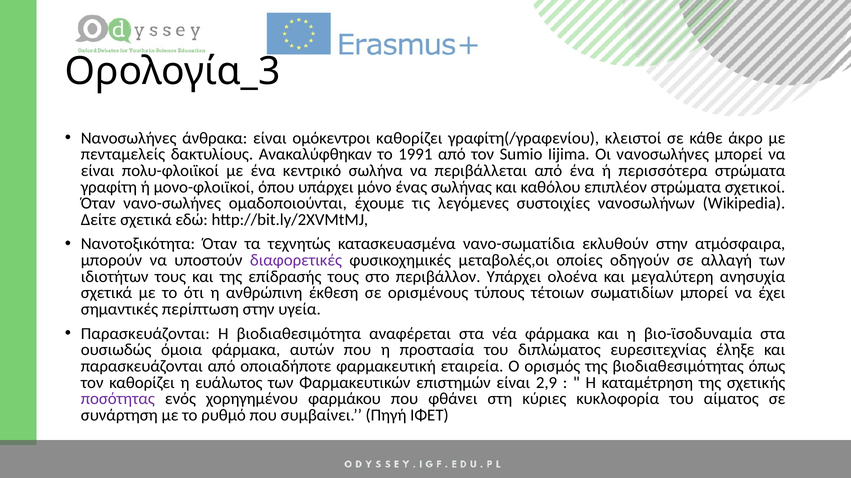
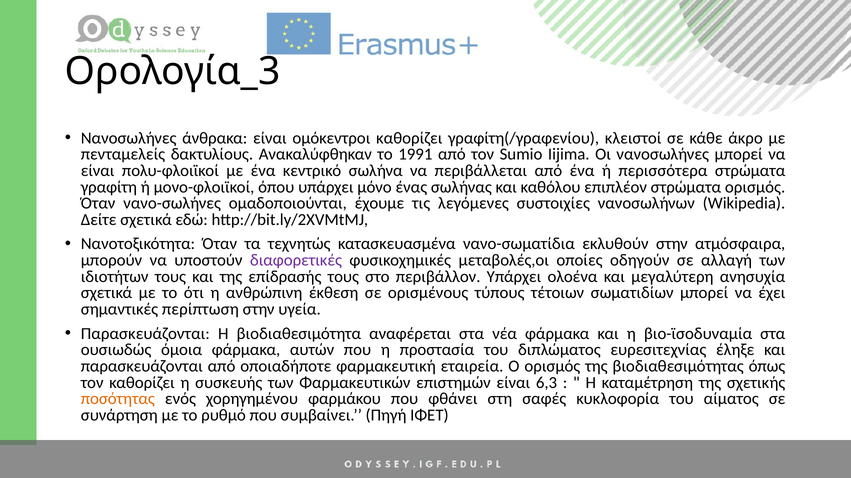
στρώματα σχετικοί: σχετικοί -> ορισμός (755, 187)
ευάλωτος: ευάλωτος -> συσκευής (229, 383)
2,9: 2,9 -> 6,3 (547, 383)
ποσότητας colour: purple -> orange (118, 399)
κύριες: κύριες -> σαφές (544, 399)
